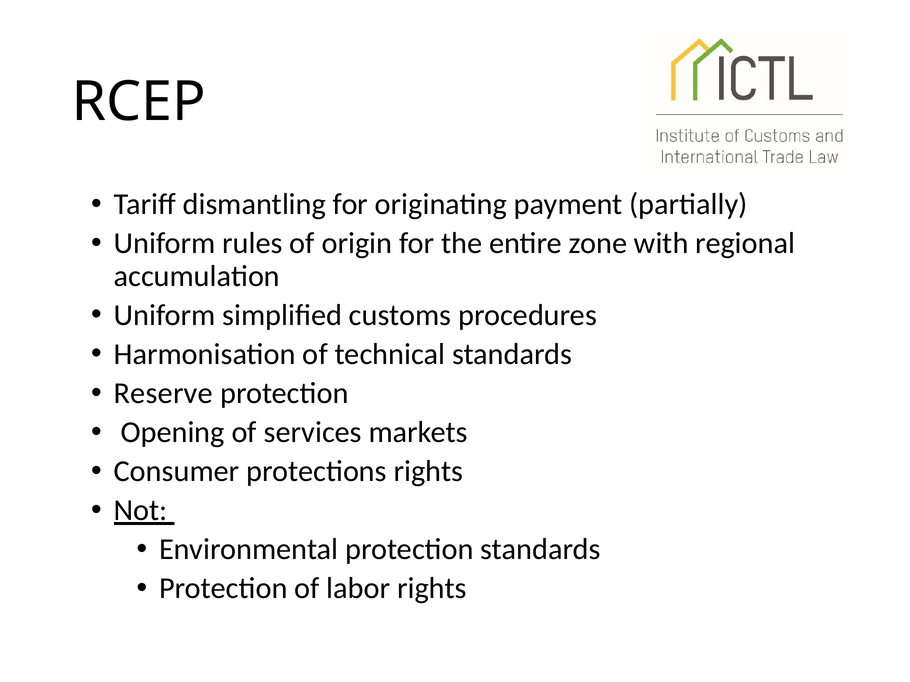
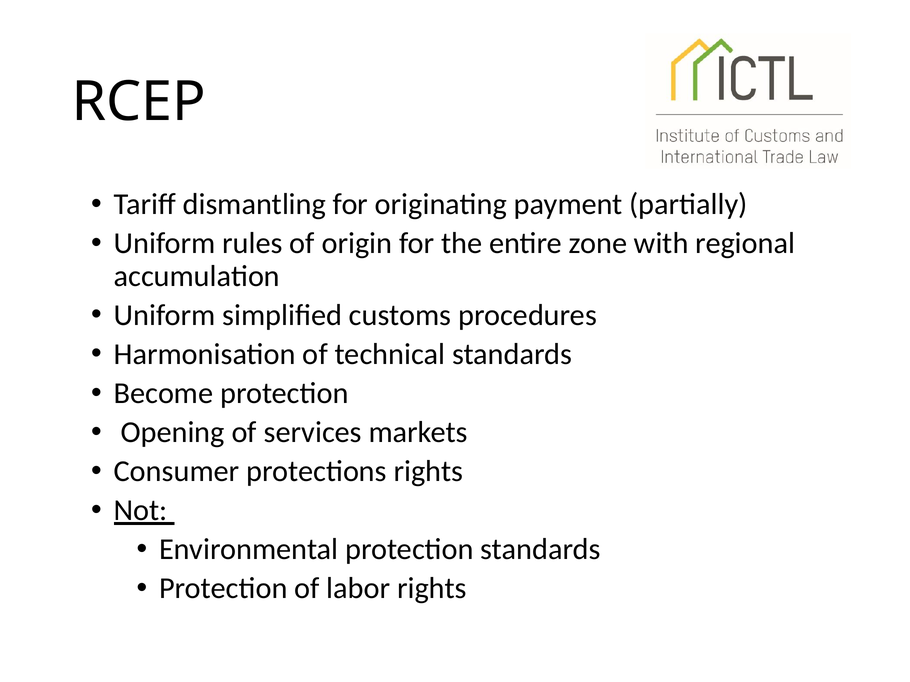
Reserve: Reserve -> Become (164, 394)
